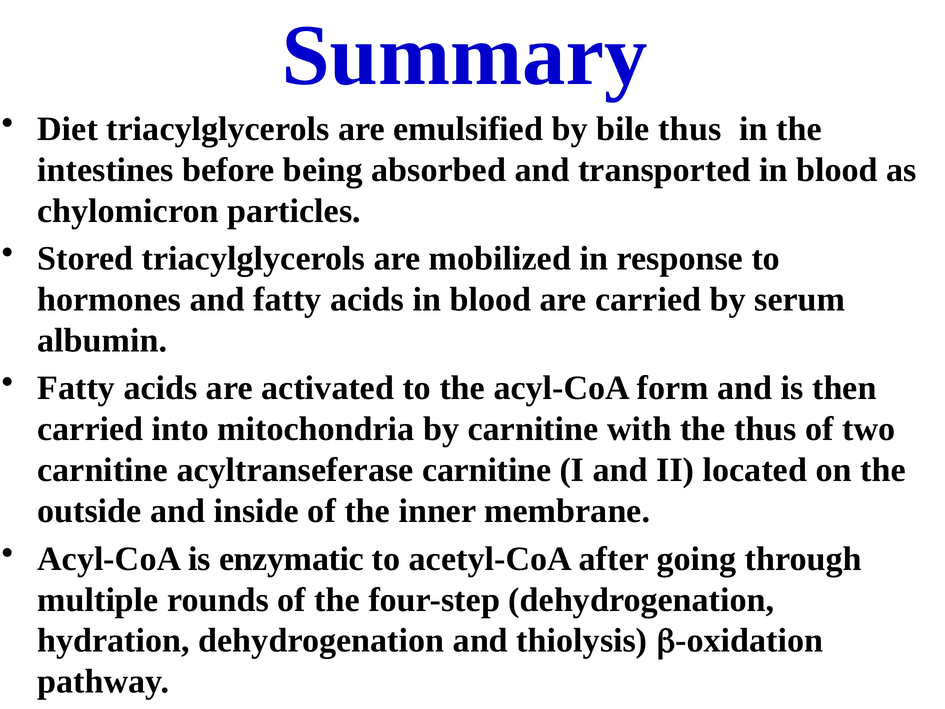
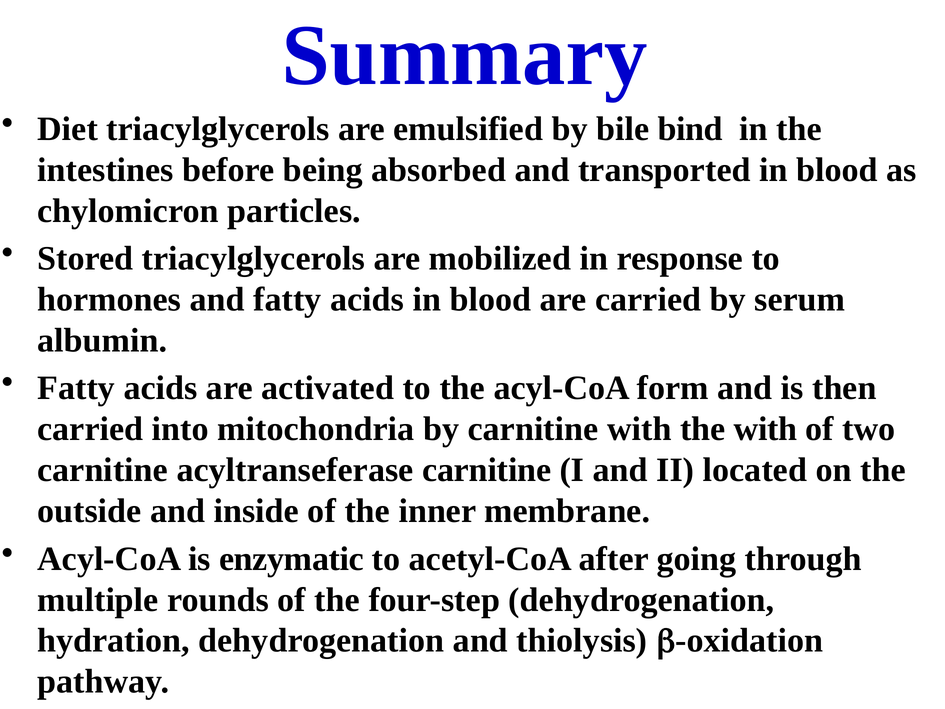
bile thus: thus -> bind (690, 129)
the thus: thus -> with (766, 429)
